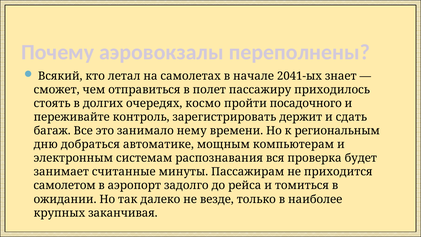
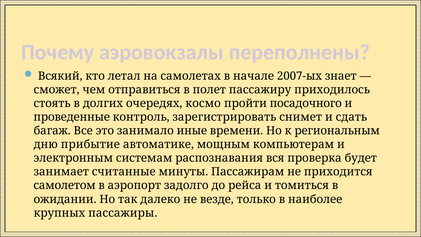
2041-ых: 2041-ых -> 2007-ых (299, 76)
переживайте: переживайте -> проведенные (72, 117)
держит: держит -> снимет (301, 117)
нему: нему -> иные (192, 131)
добраться: добраться -> прибытие (90, 144)
заканчивая: заканчивая -> пассажиры (123, 213)
